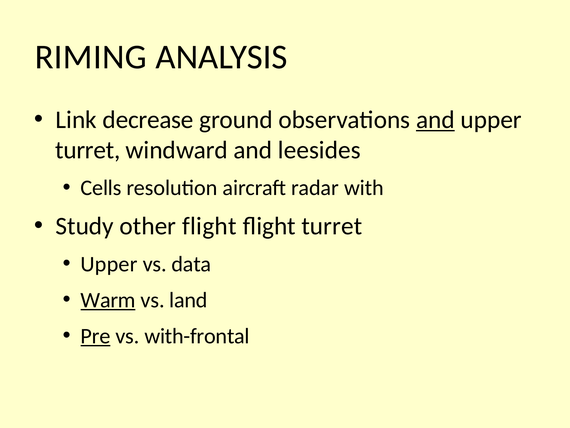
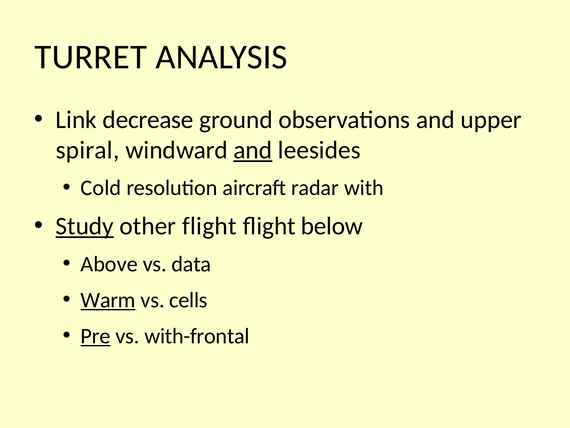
RIMING: RIMING -> TURRET (91, 57)
and underline: present -> none (435, 120)
turret: turret -> spiral (88, 150)
and underline: none -> present (253, 150)
Cells: Cells -> Cold (101, 188)
Study underline: none -> present (85, 226)
flight turret: turret -> below (332, 226)
Upper: Upper -> Above (109, 264)
land: land -> cells (188, 300)
